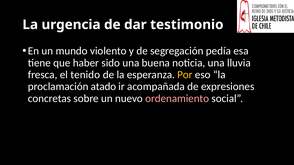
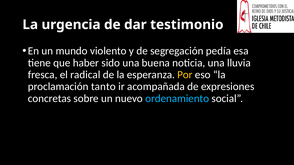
tenido: tenido -> radical (85, 75)
atado: atado -> tanto (103, 87)
ordenamiento colour: pink -> light blue (177, 99)
